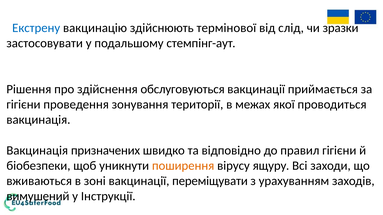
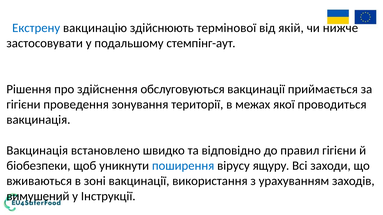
слід: слід -> якій (291, 28)
зразки: зразки -> нижче (340, 28)
призначених: призначених -> встановлено (105, 151)
поширення colour: orange -> blue (183, 166)
переміщувати: переміщувати -> використання (210, 181)
